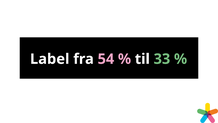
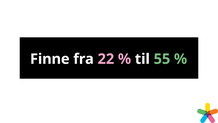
Label: Label -> Finne (50, 59)
54: 54 -> 22 (106, 59)
33: 33 -> 55 (162, 59)
